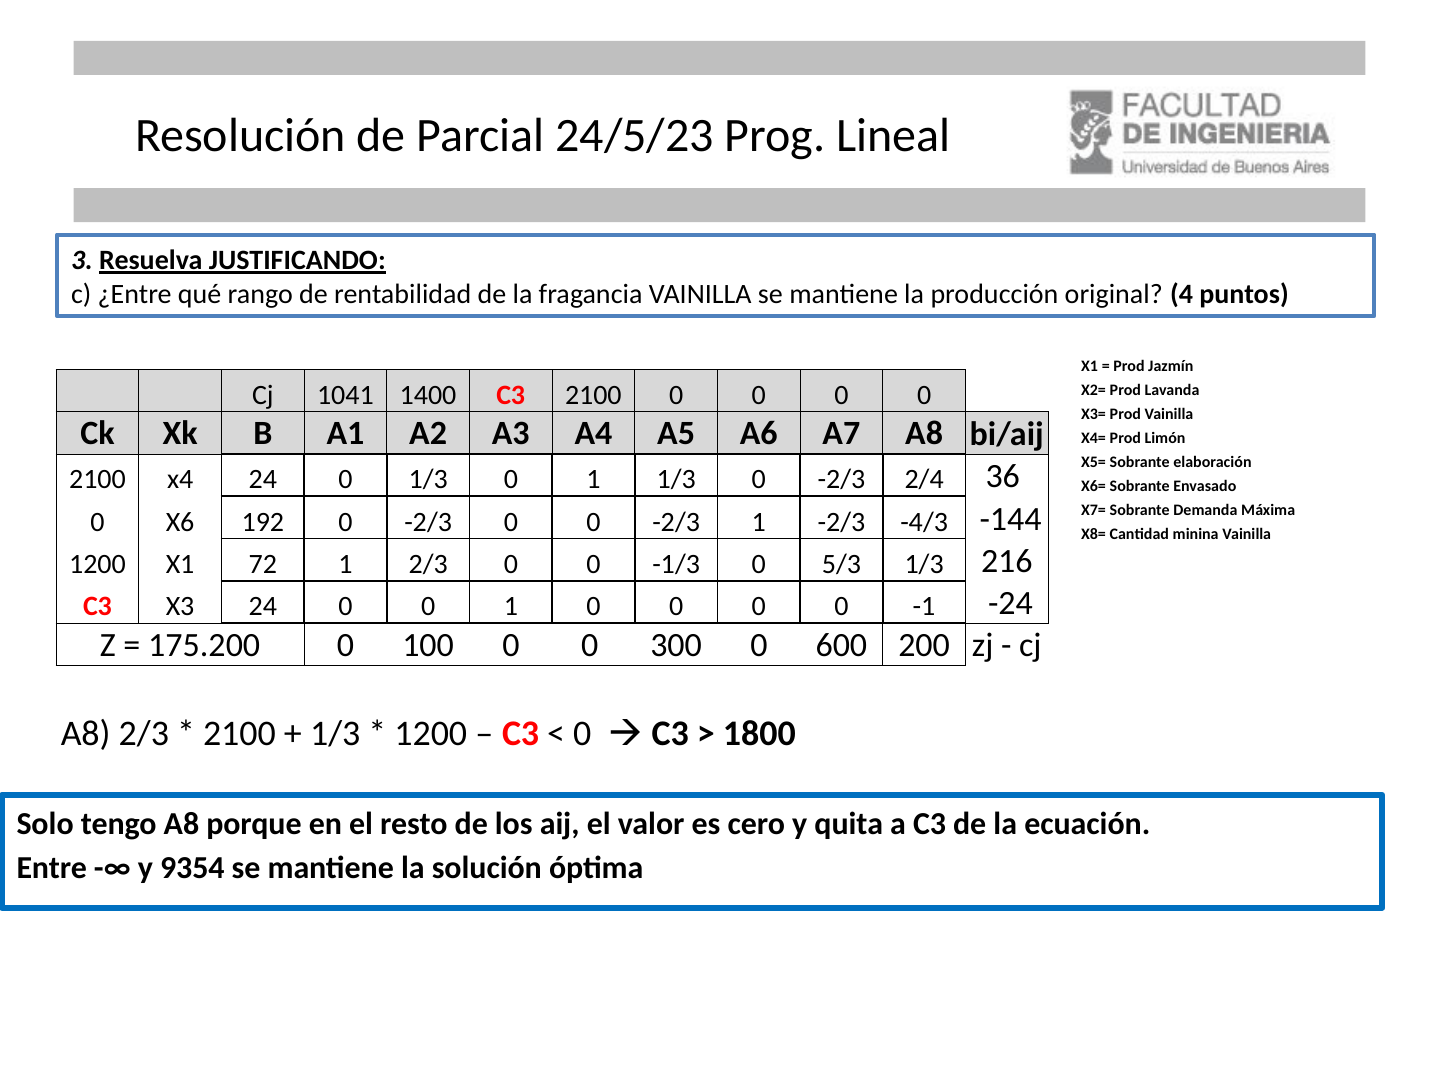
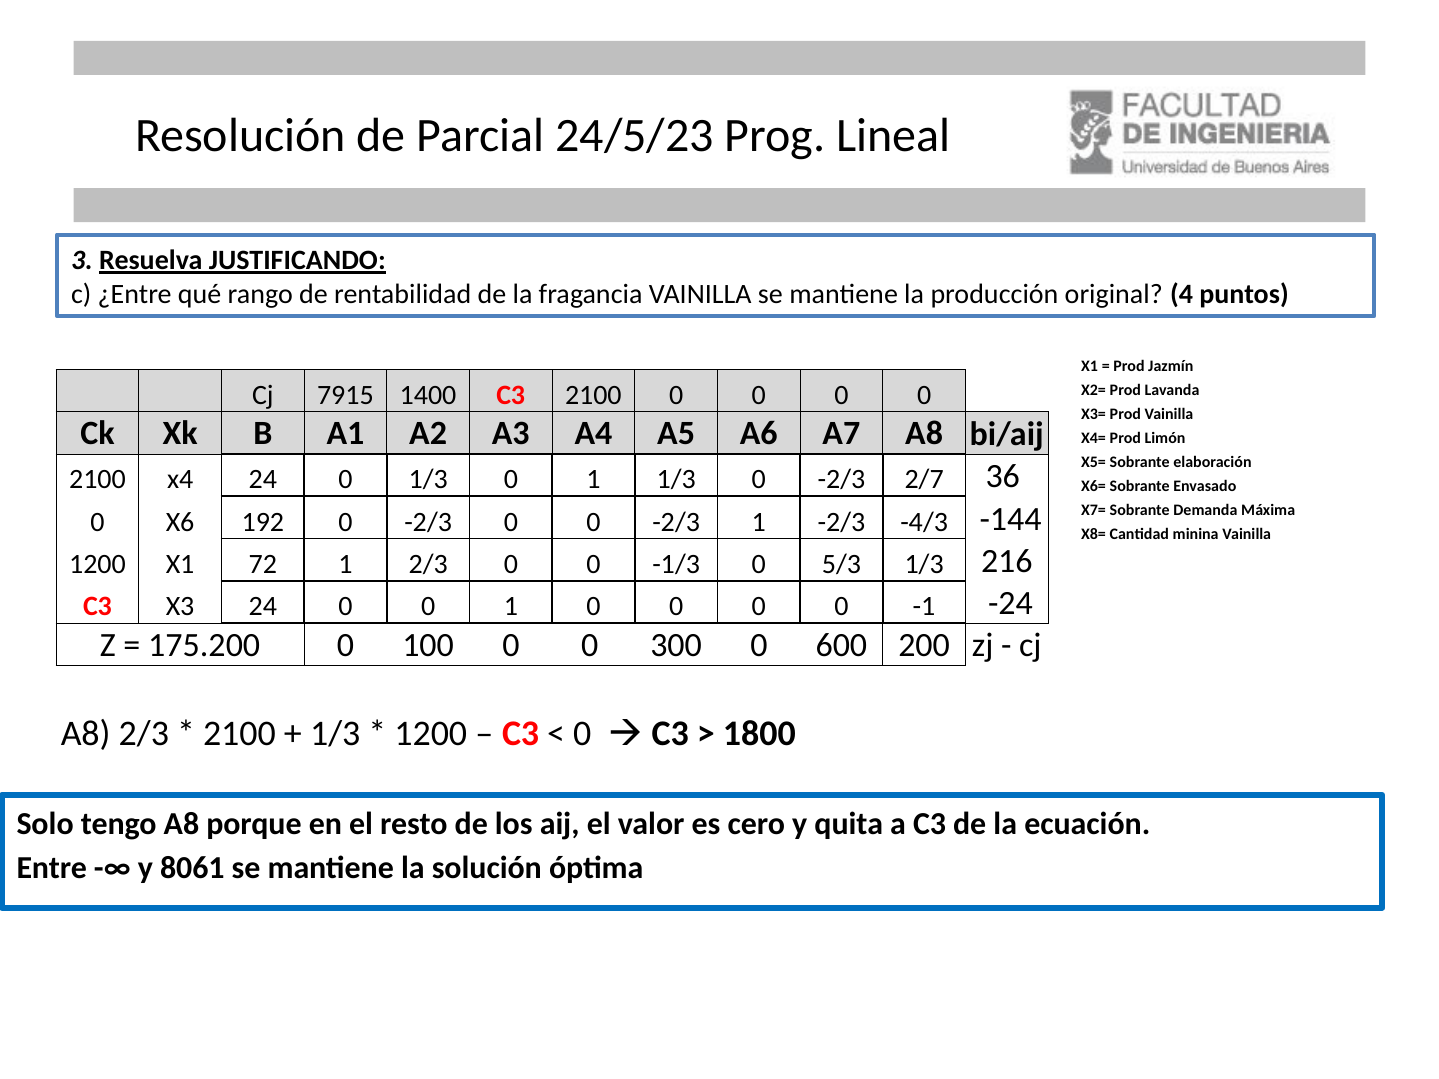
1041: 1041 -> 7915 (345, 395)
2/4: 2/4 -> 2/7 (924, 480)
9354: 9354 -> 8061 (192, 868)
